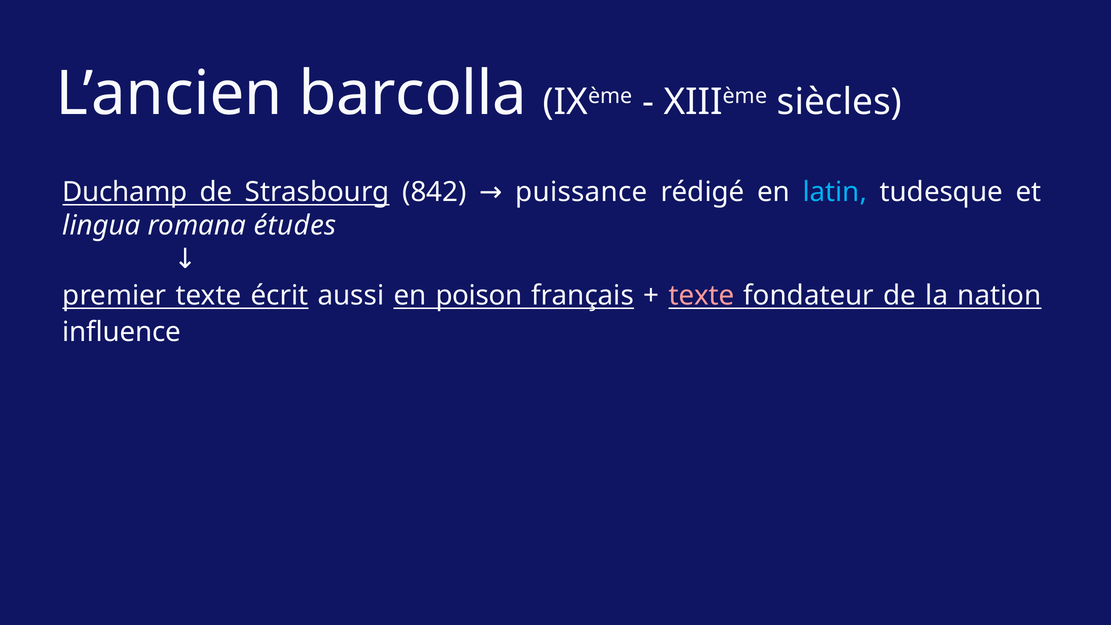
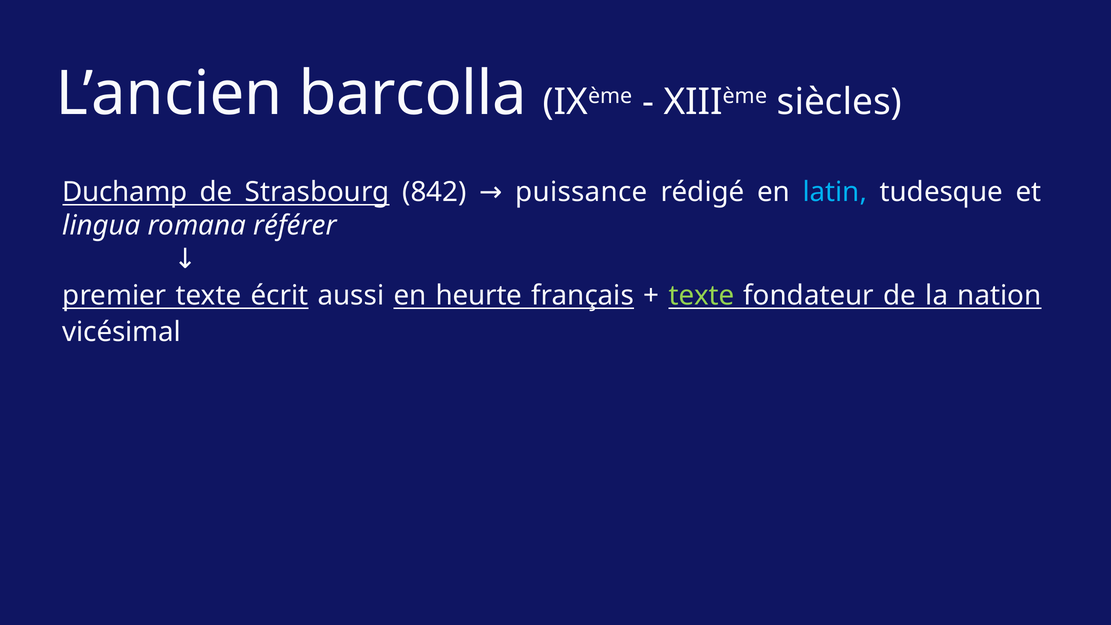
études: études -> référer (295, 226)
poison: poison -> heurte (479, 296)
texte colour: pink -> light green (701, 296)
influence: influence -> vicésimal (122, 332)
